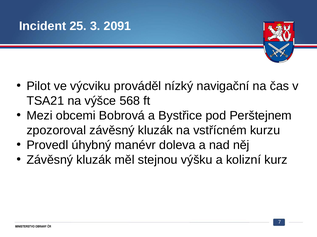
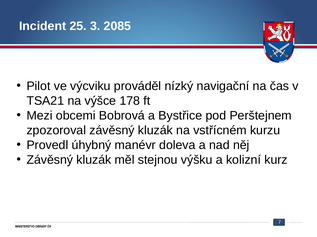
2091: 2091 -> 2085 (117, 26)
568: 568 -> 178 (130, 101)
